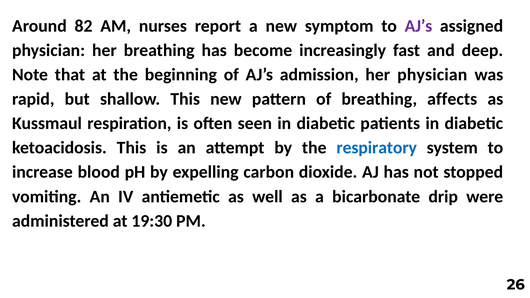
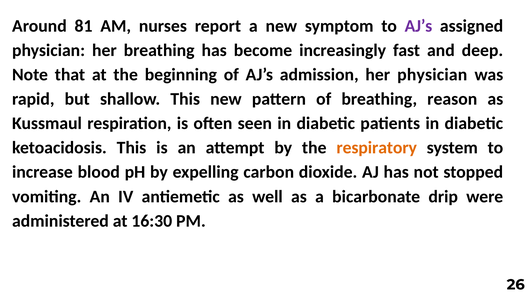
82: 82 -> 81 (84, 26)
affects: affects -> reason (452, 99)
respiratory colour: blue -> orange (377, 148)
19:30: 19:30 -> 16:30 (152, 221)
